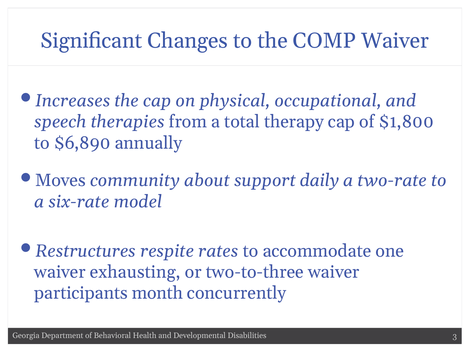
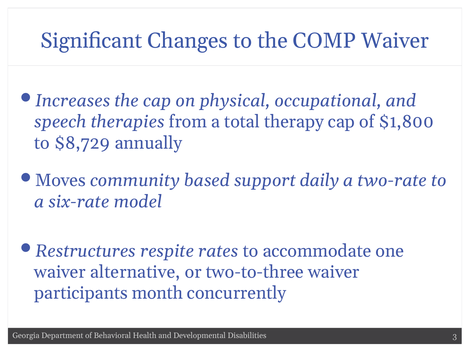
$6,890: $6,890 -> $8,729 (82, 143)
about: about -> based (207, 181)
exhausting: exhausting -> alternative (135, 272)
